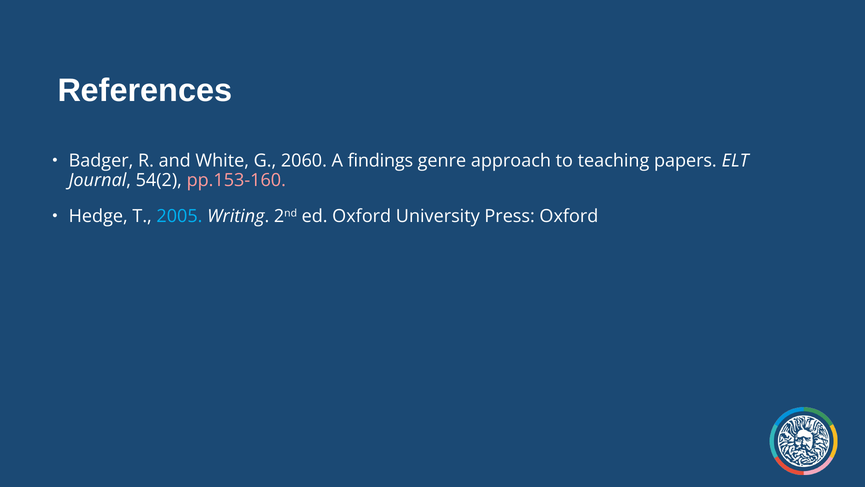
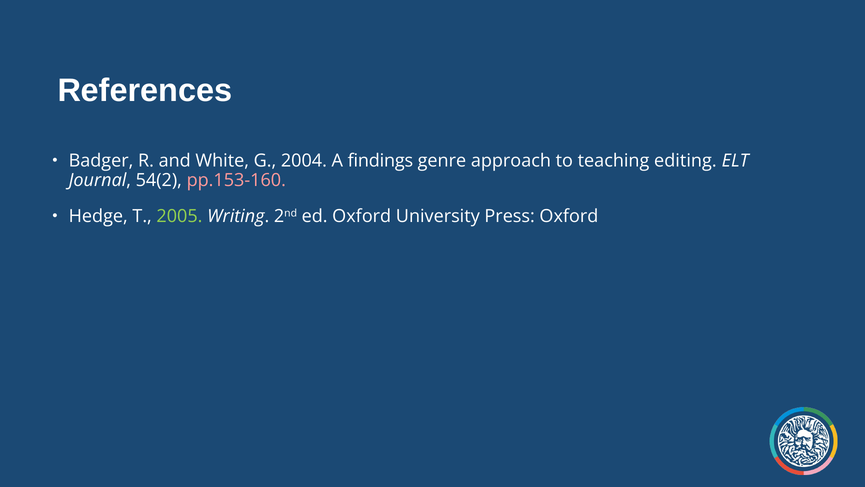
2060: 2060 -> 2004 (304, 161)
papers: papers -> editing (685, 161)
2005 colour: light blue -> light green (179, 216)
